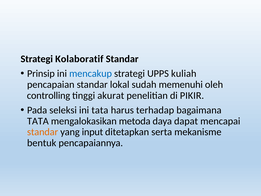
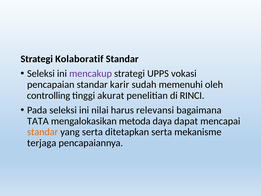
Prinsip: Prinsip -> Seleksi (41, 73)
mencakup colour: blue -> purple (91, 73)
kuliah: kuliah -> vokasi (184, 73)
lokal: lokal -> karir (120, 84)
PIKIR: PIKIR -> RINCI (192, 95)
ini tata: tata -> nilai (100, 110)
terhadap: terhadap -> relevansi (155, 110)
yang input: input -> serta (92, 132)
bentuk: bentuk -> terjaga (42, 143)
